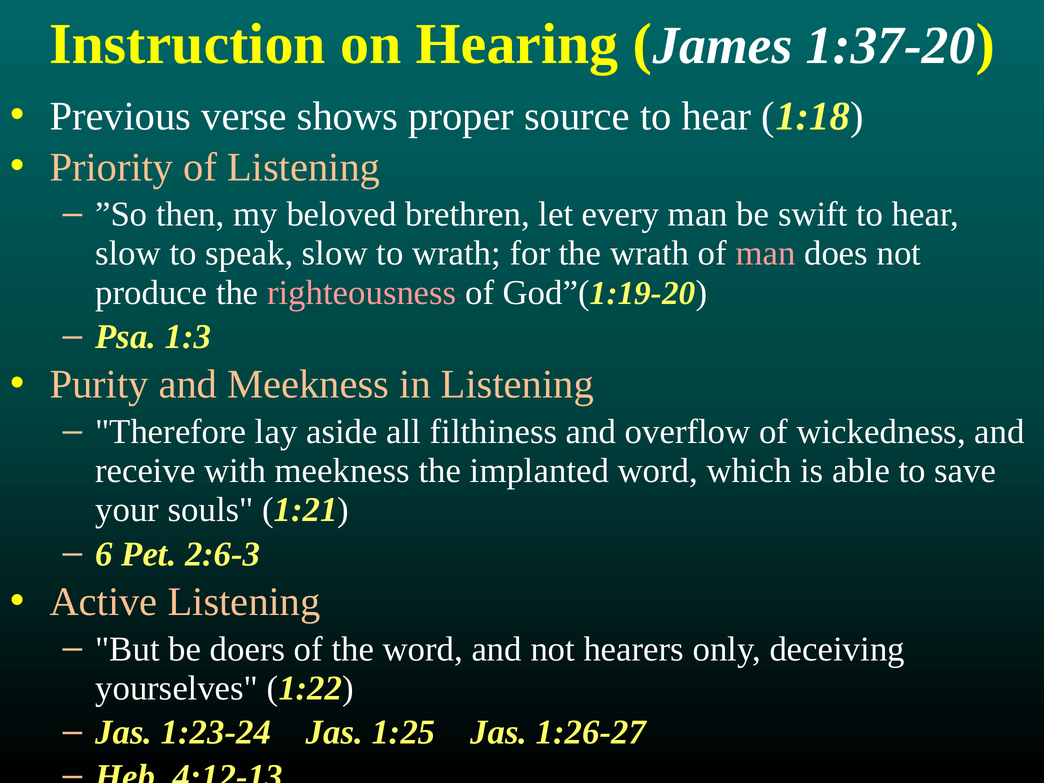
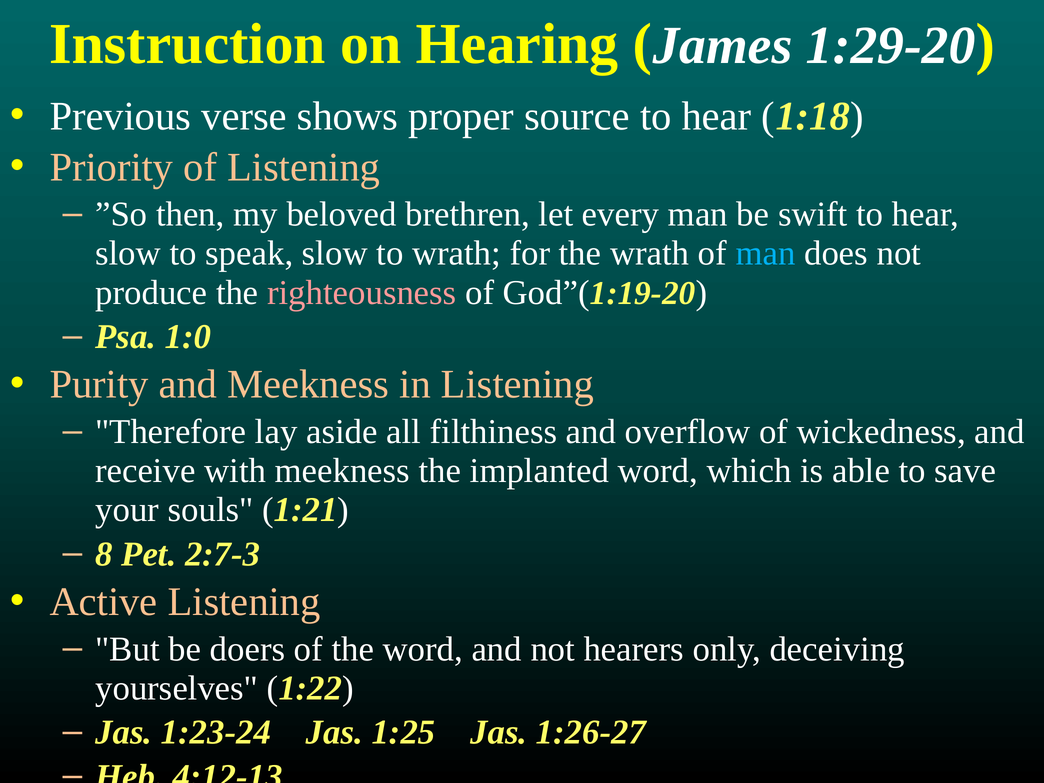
1:37-20: 1:37-20 -> 1:29-20 (891, 45)
man colour: pink -> light blue (766, 253)
1:3: 1:3 -> 1:0 (188, 337)
6: 6 -> 8 (104, 554)
2:6-3: 2:6-3 -> 2:7-3 (223, 554)
